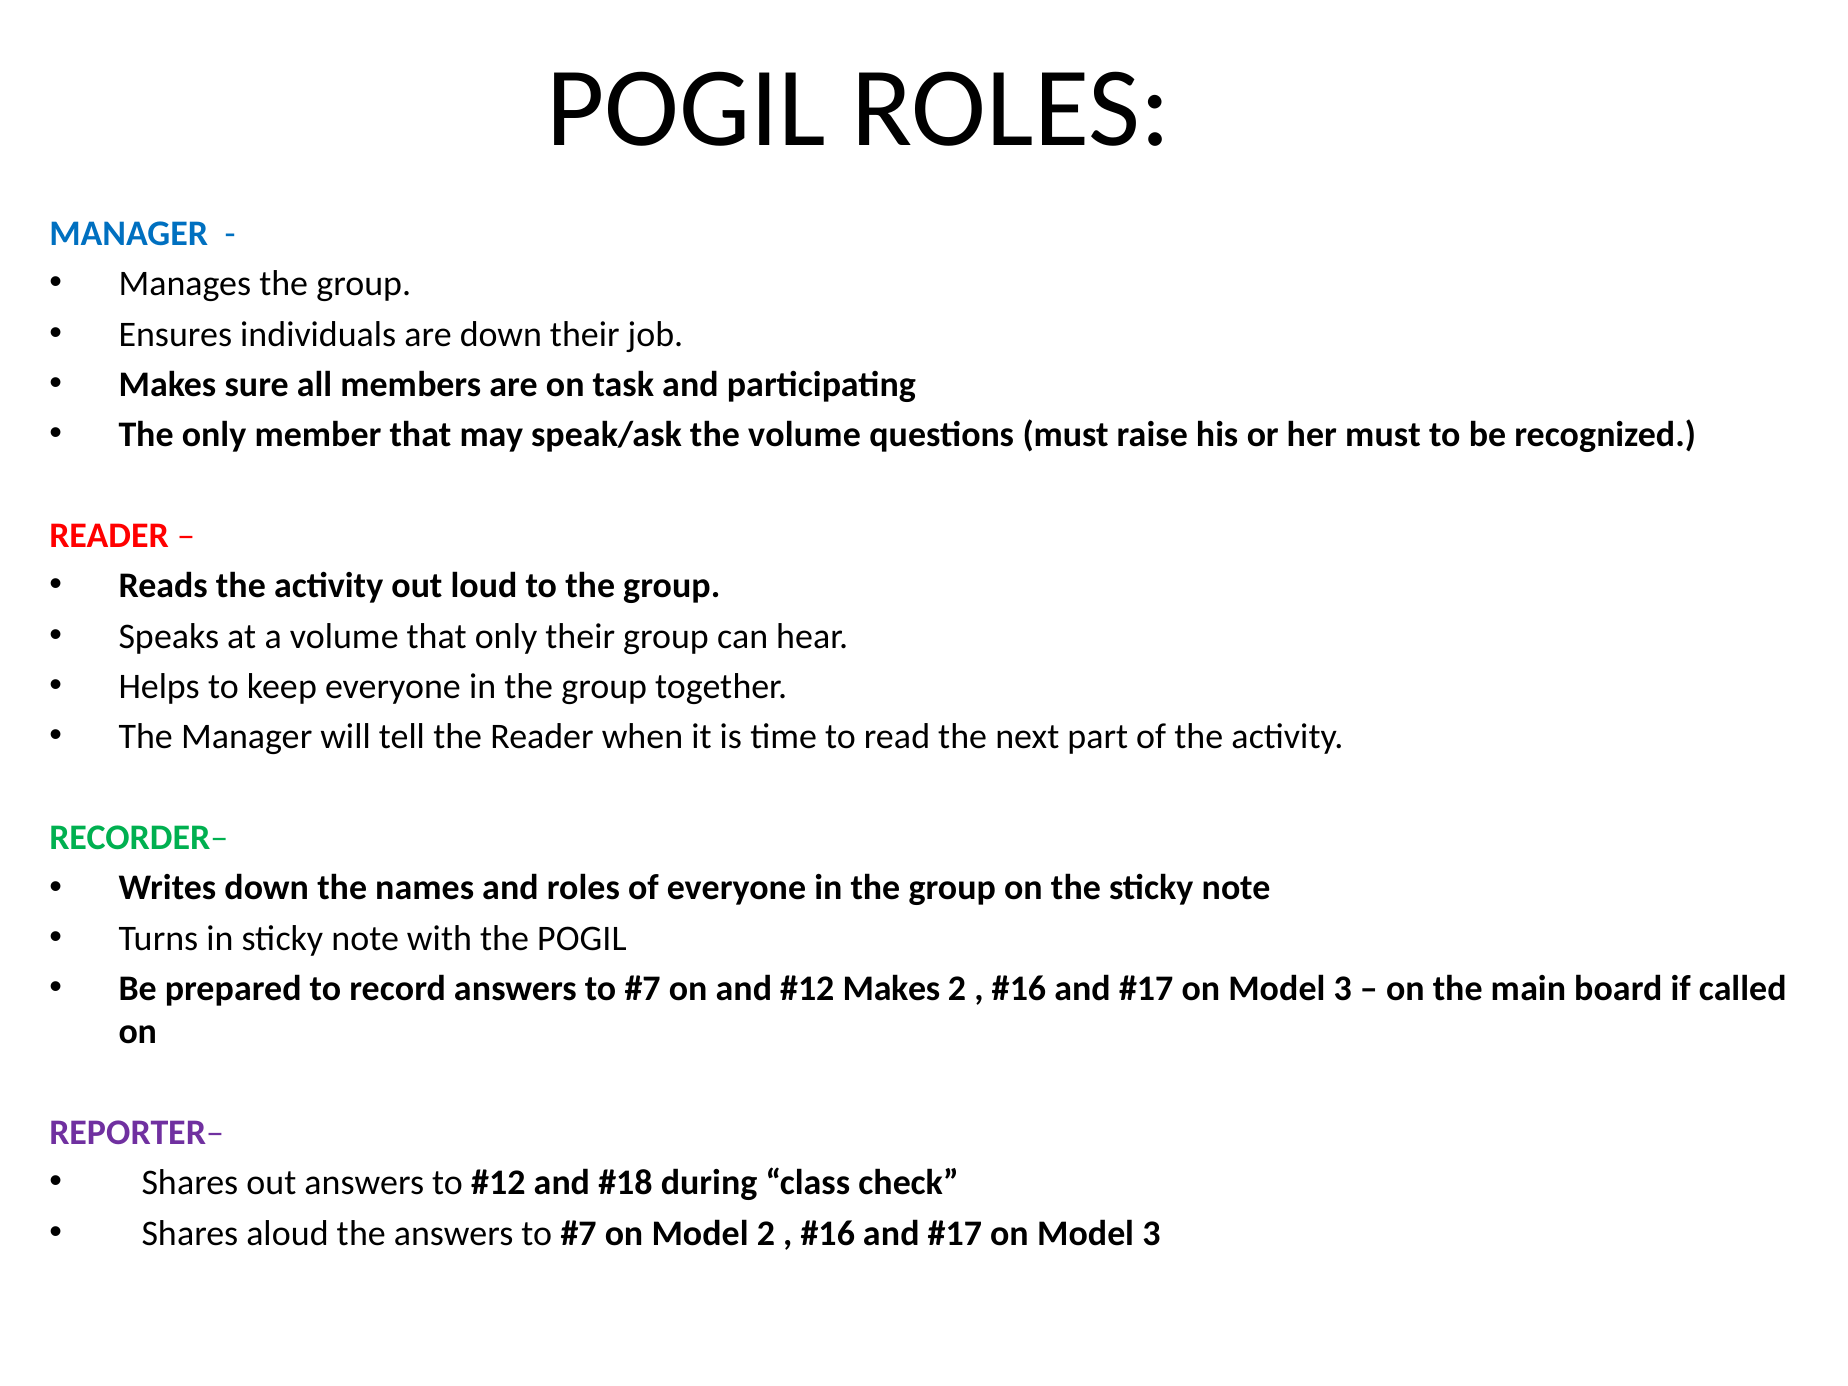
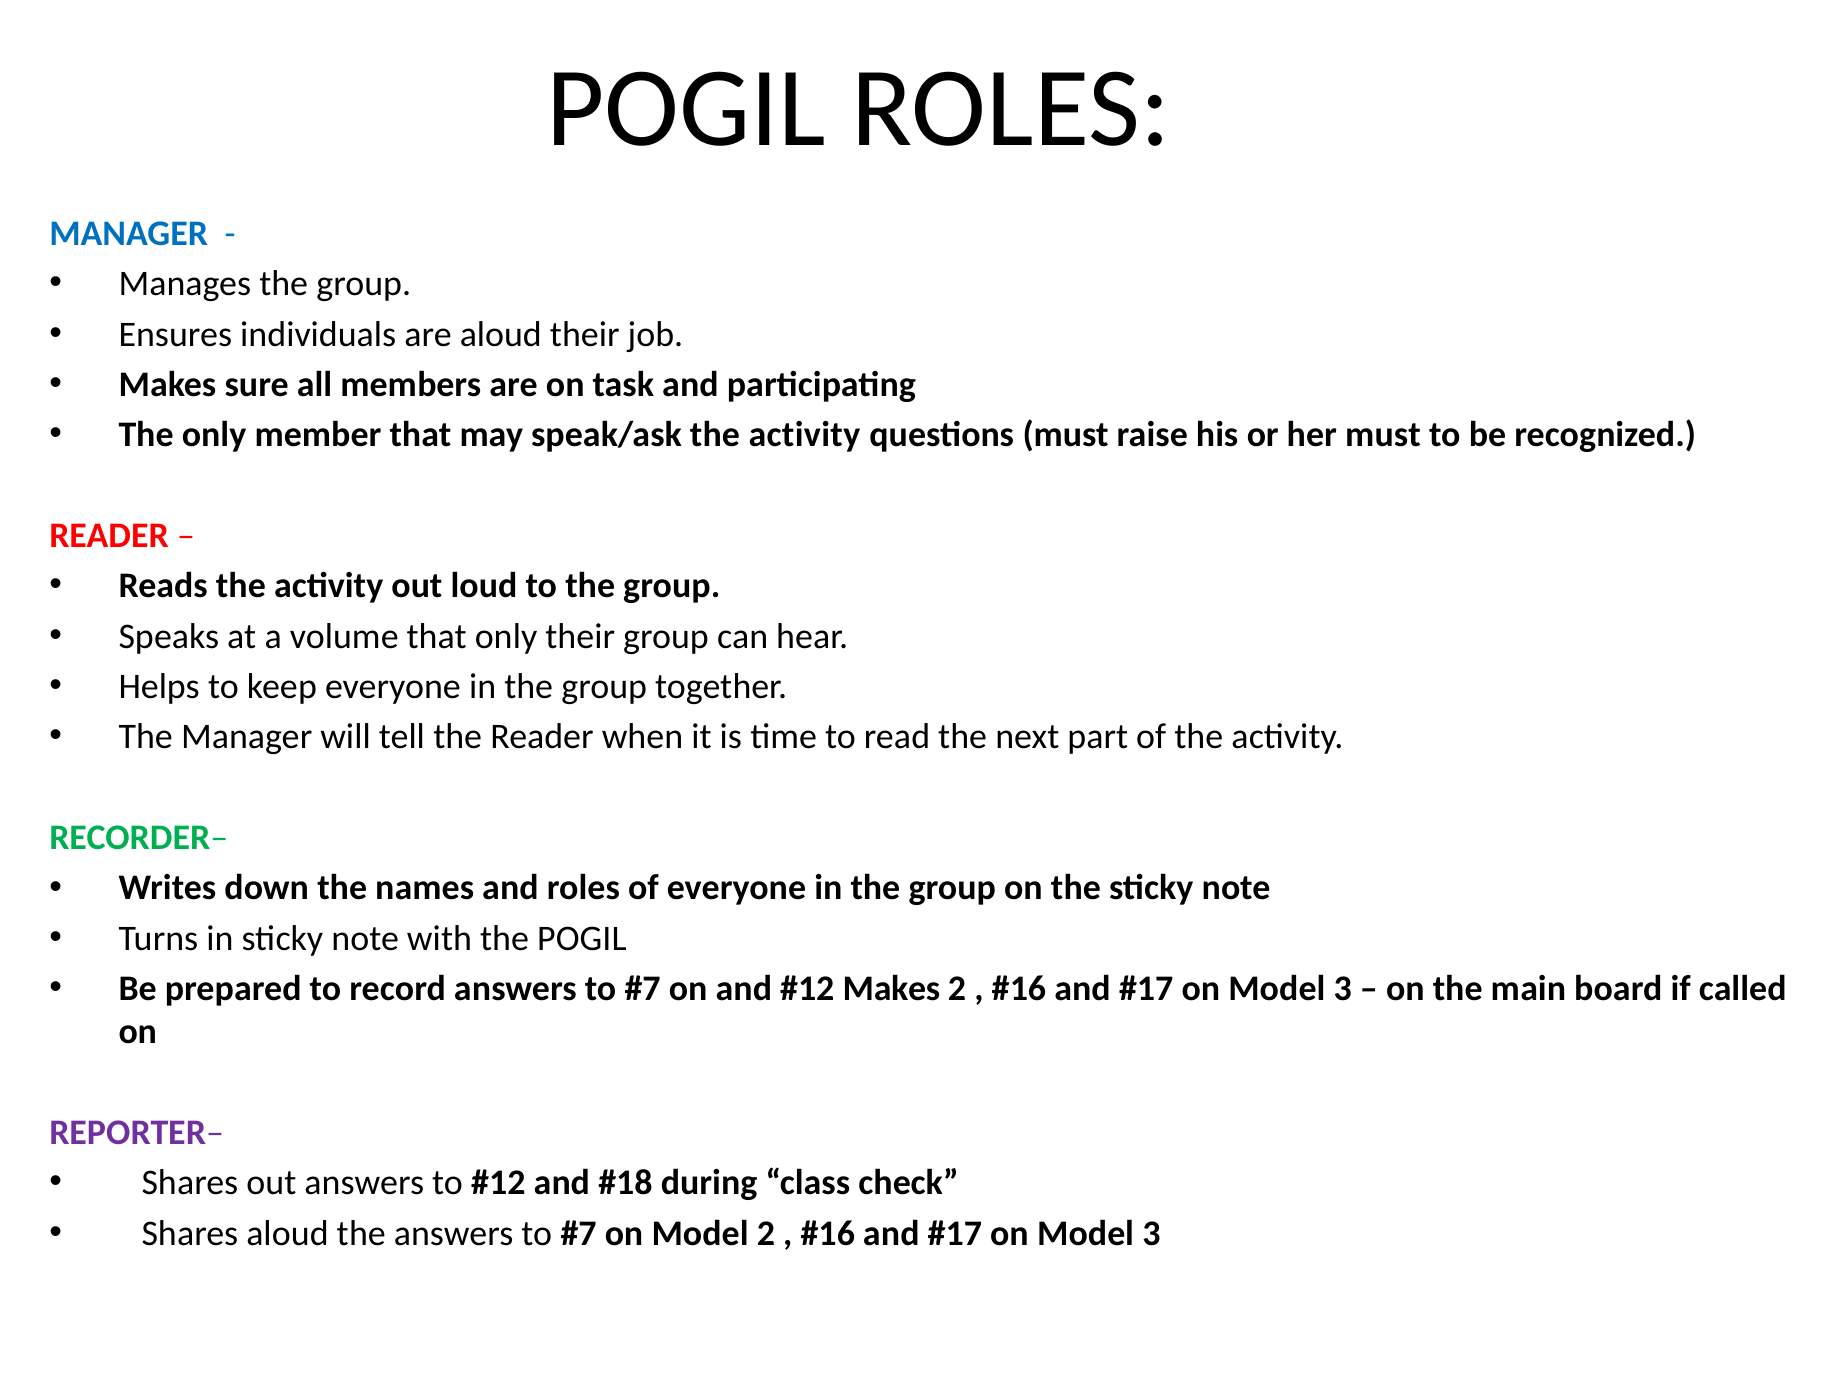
are down: down -> aloud (501, 334)
speak/ask the volume: volume -> activity (804, 435)
